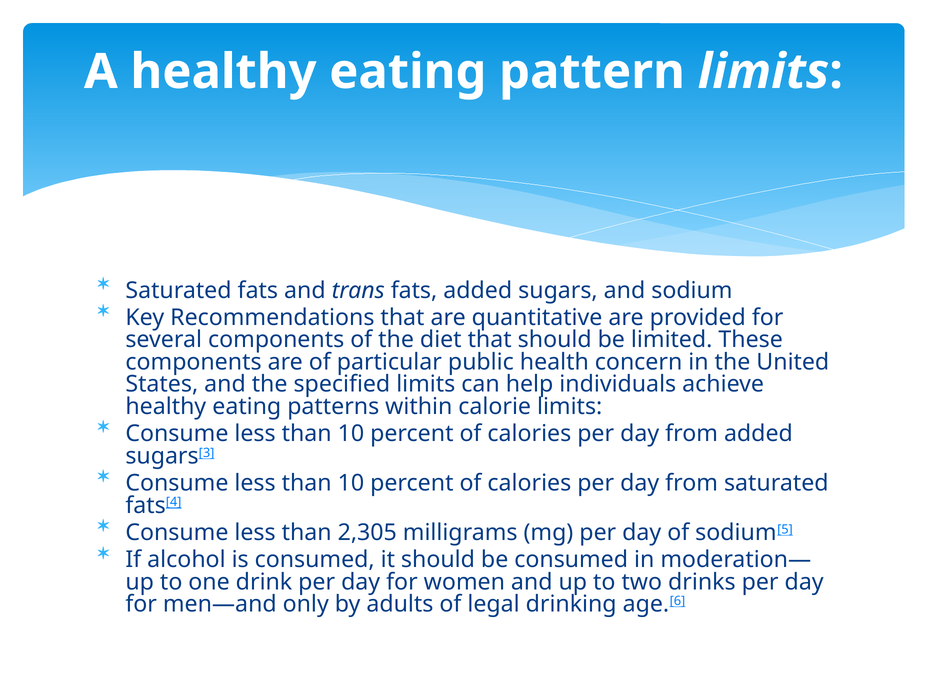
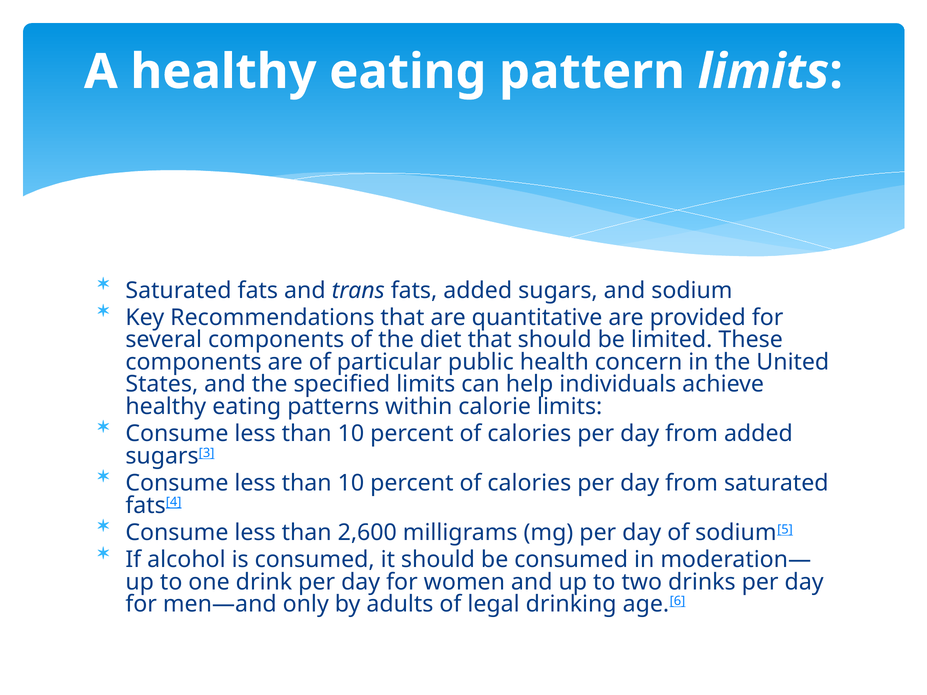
2,305: 2,305 -> 2,600 (367, 533)
